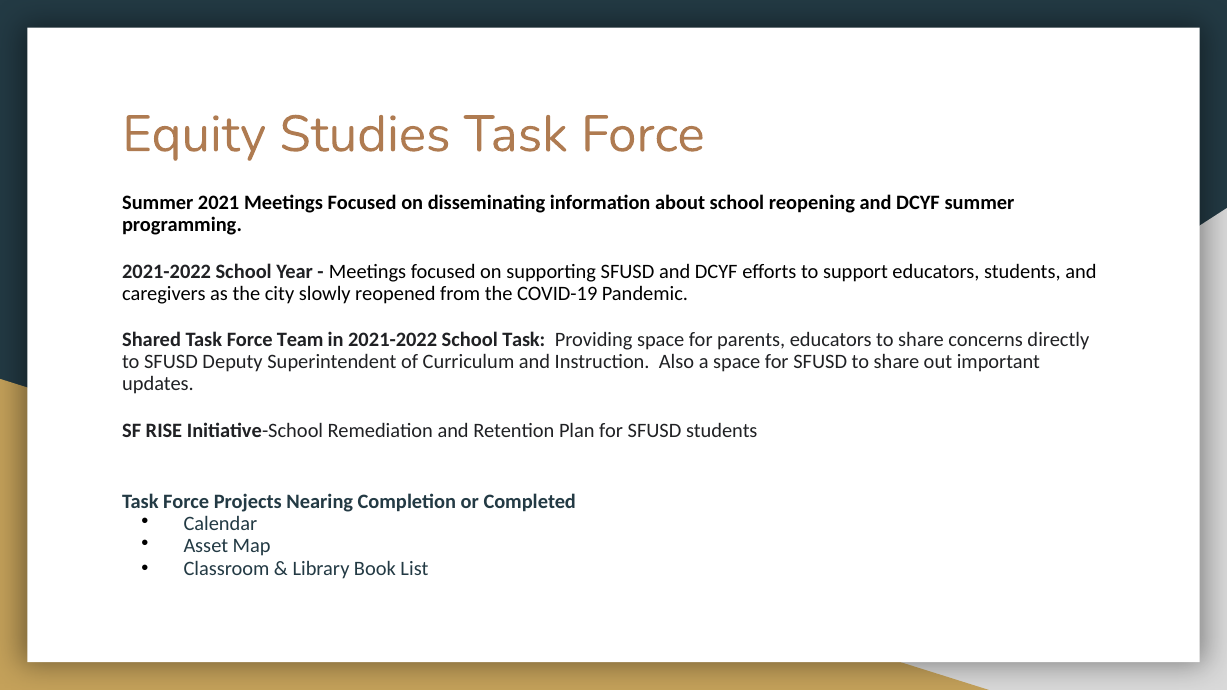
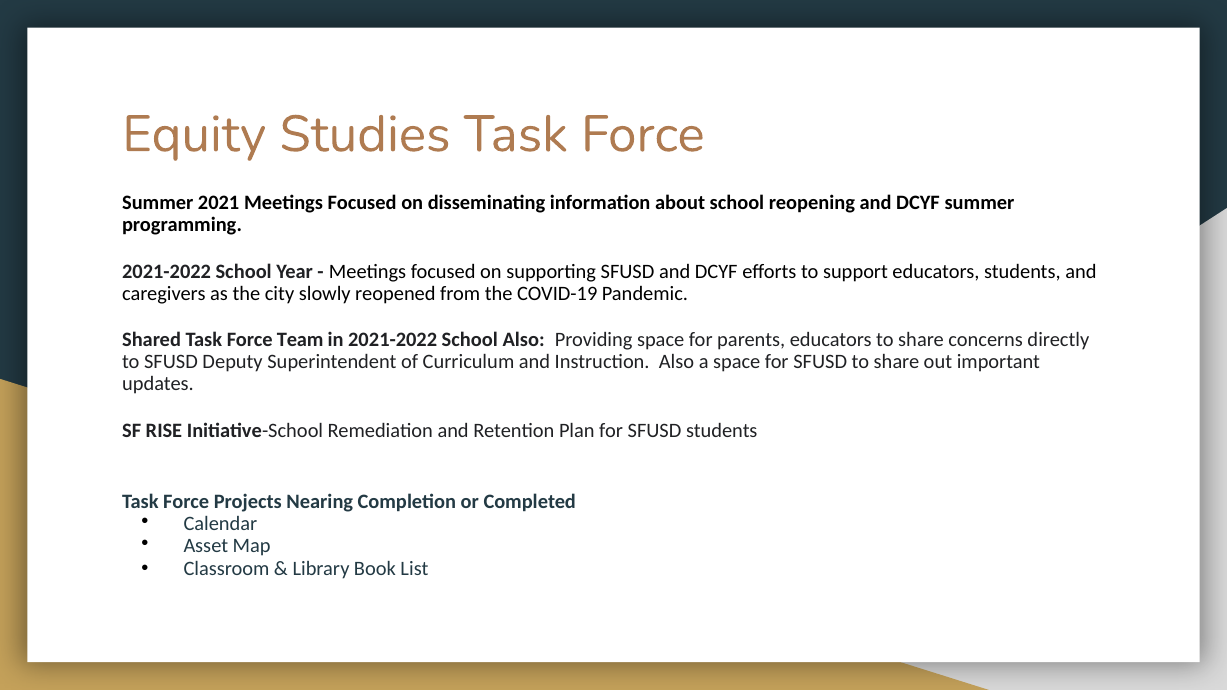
School Task: Task -> Also (524, 340)
